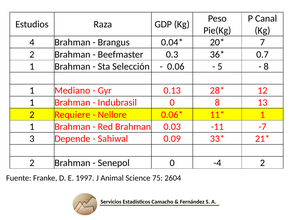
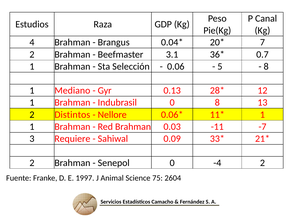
0.3: 0.3 -> 3.1 (172, 54)
Requiere: Requiere -> Distintos (72, 114)
Depende: Depende -> Requiere (72, 139)
